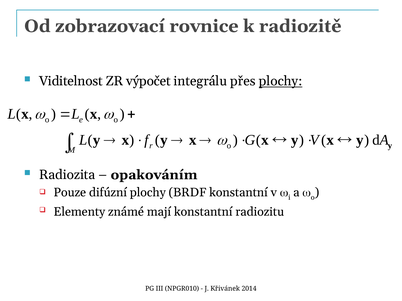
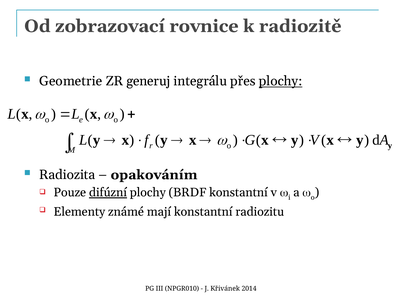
Viditelnost: Viditelnost -> Geometrie (71, 81)
výpočet: výpočet -> generuj (148, 81)
difúzní underline: none -> present (108, 193)
